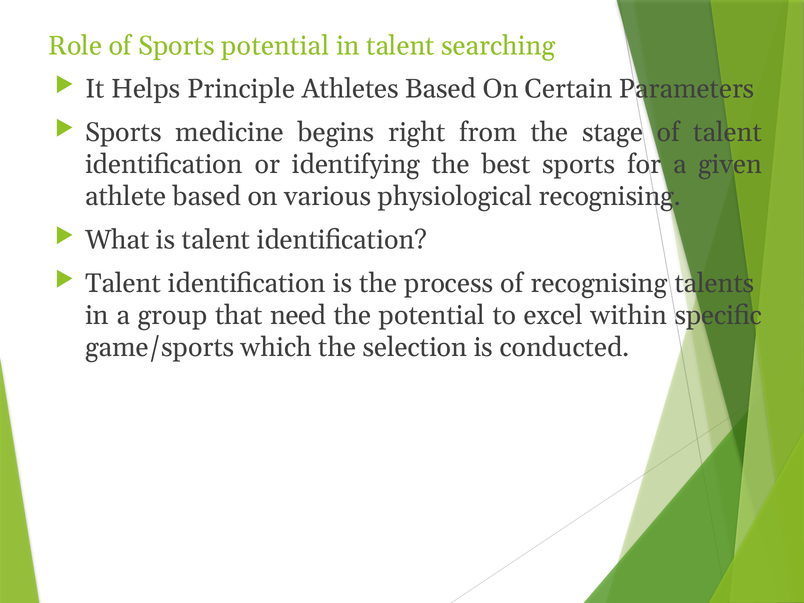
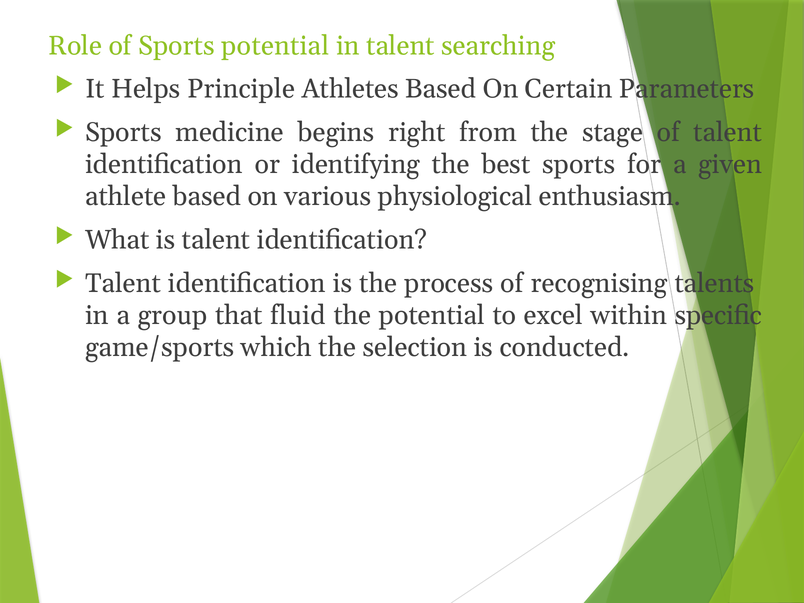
physiological recognising: recognising -> enthusiasm (610, 197)
need: need -> fluid (298, 315)
